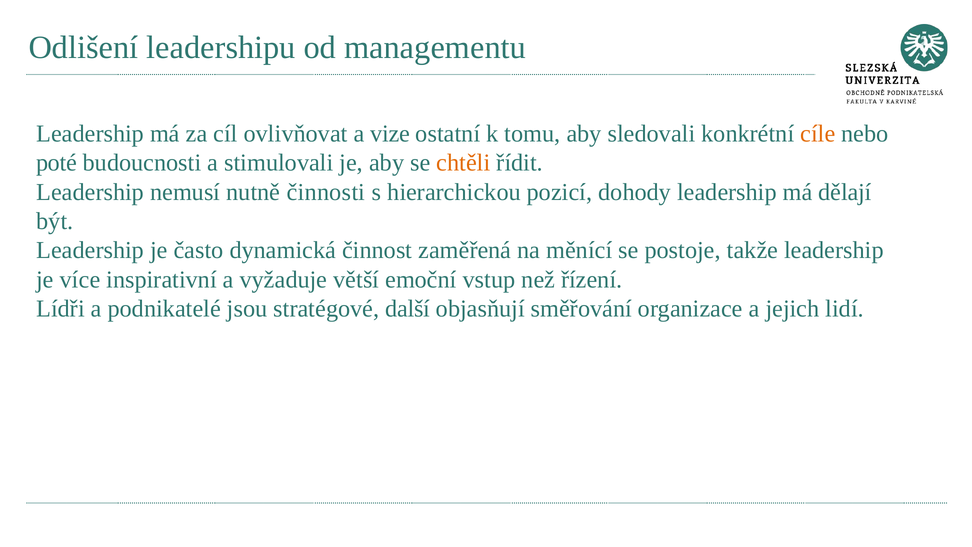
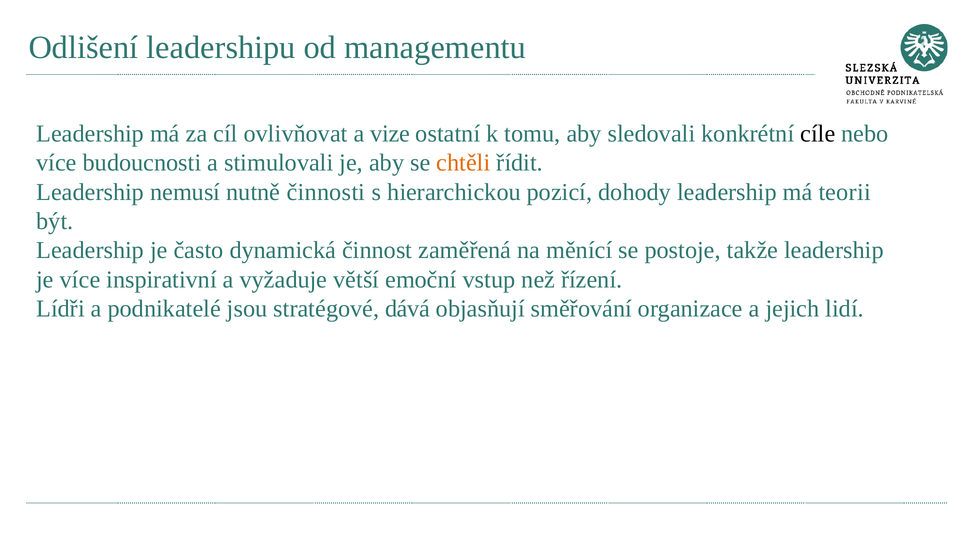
cíle colour: orange -> black (818, 134)
poté: poté -> více (57, 163)
dělají: dělají -> teorii (845, 192)
další: další -> dává (408, 309)
